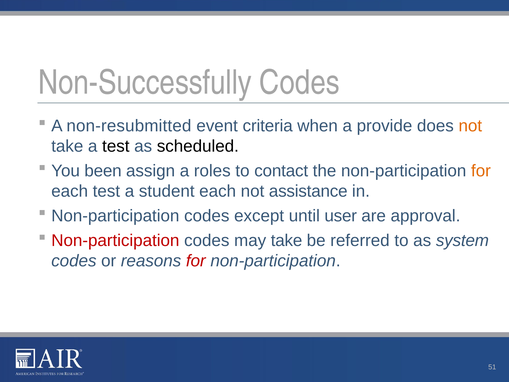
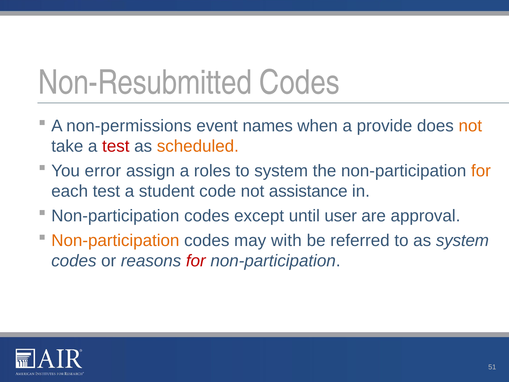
Non-Successfully: Non-Successfully -> Non-Resubmitted (145, 82)
non-resubmitted: non-resubmitted -> non-permissions (129, 126)
criteria: criteria -> names (268, 126)
test colour: black -> red (116, 146)
scheduled colour: black -> orange (198, 146)
been: been -> error (103, 171)
to contact: contact -> system (281, 171)
student each: each -> code (218, 191)
Non-participation colour: red -> orange (115, 240)
may take: take -> with (286, 240)
